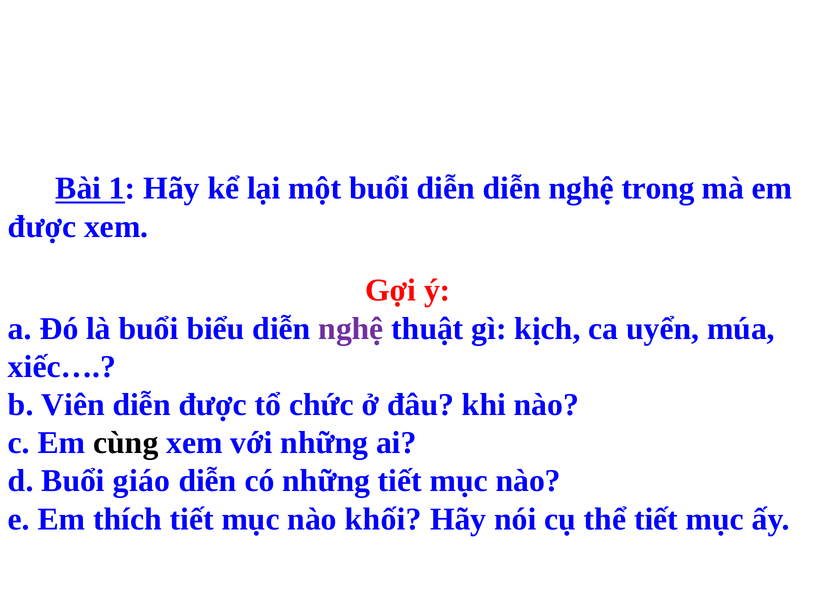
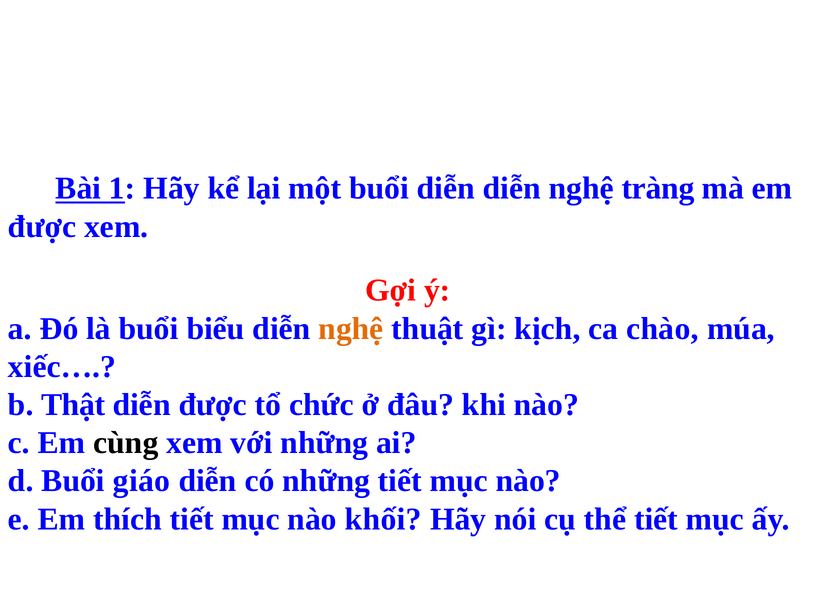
trong: trong -> tràng (658, 188)
nghệ colour: purple -> orange (351, 329)
uyển: uyển -> chào (662, 329)
Viên: Viên -> Thật (73, 405)
